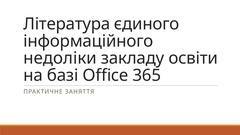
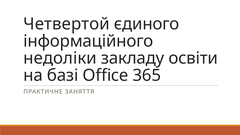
Література: Література -> Четвертой (67, 24)
